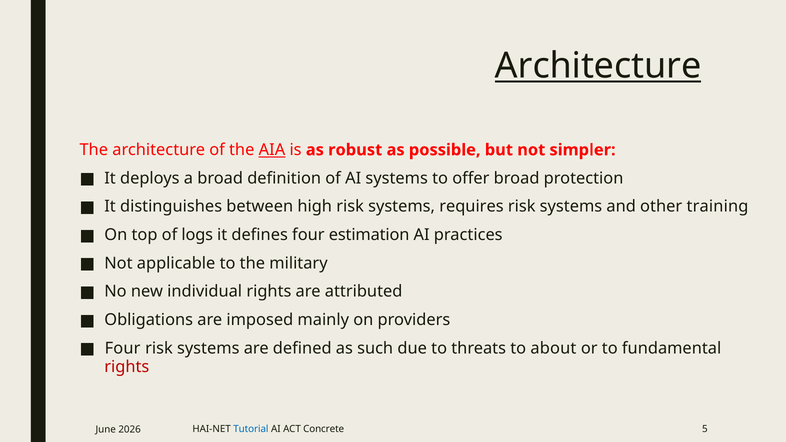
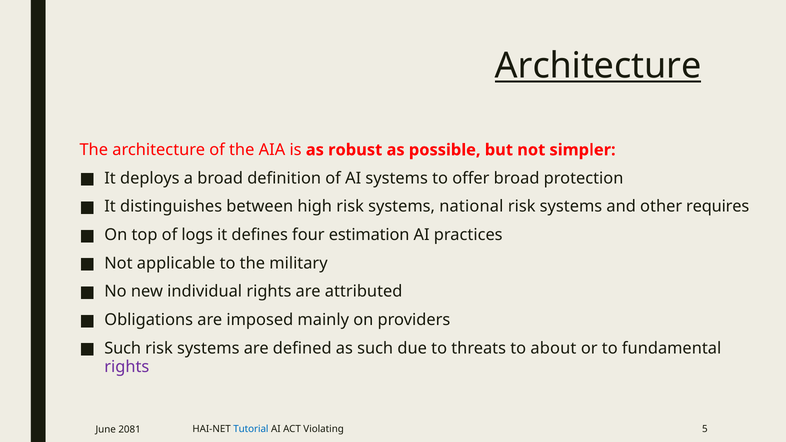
AIA underline: present -> none (272, 150)
requires: requires -> national (471, 207)
training: training -> requires (718, 207)
Four: Four -> Such (123, 348)
rights colour: red -> purple (127, 367)
Concrete: Concrete -> Violating (324, 429)
2026: 2026 -> 2081 (130, 430)
